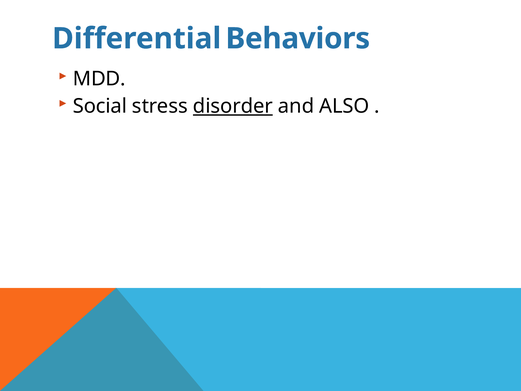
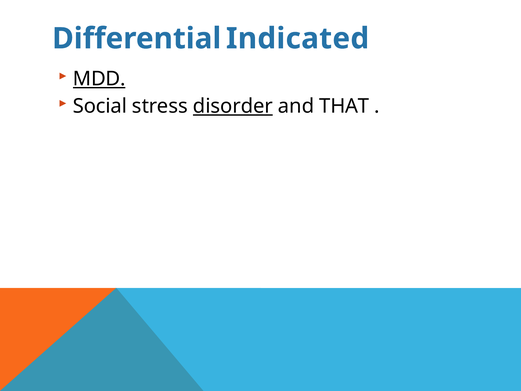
Behaviors: Behaviors -> Indicated (298, 39)
MDD underline: none -> present (99, 79)
ALSO: ALSO -> THAT (344, 106)
